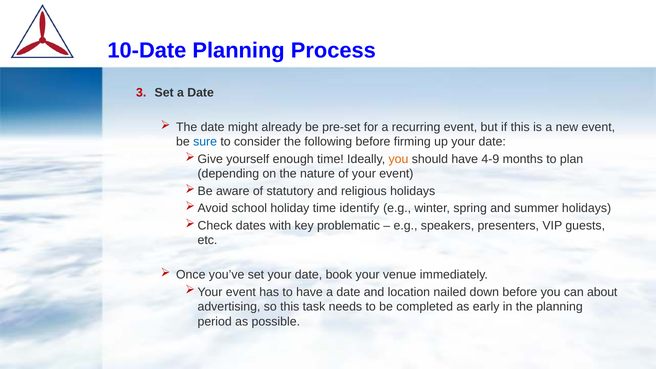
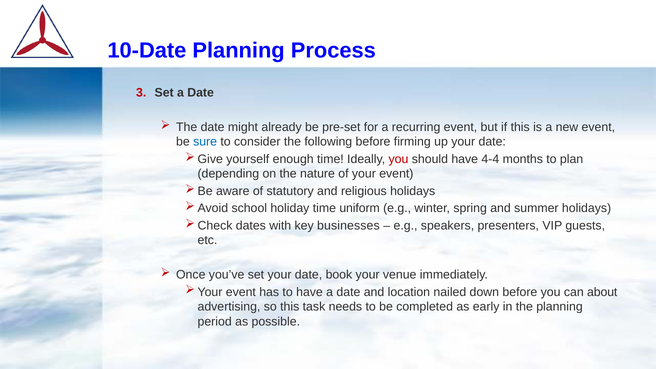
you colour: orange -> red (398, 159)
4-9: 4-9 -> 4-4 (490, 159)
identify: identify -> uniform (360, 208)
problematic: problematic -> businesses (348, 226)
